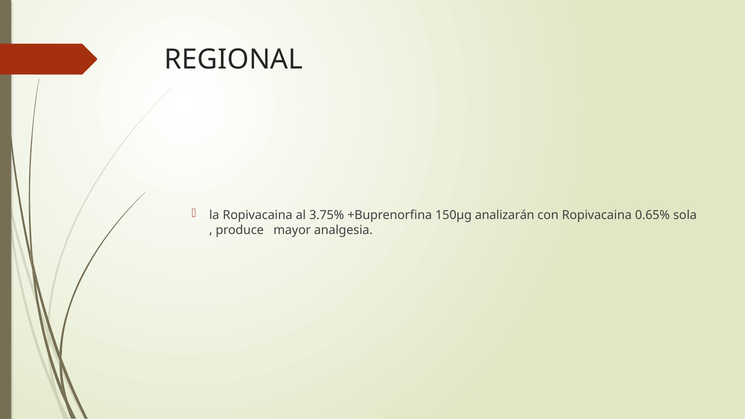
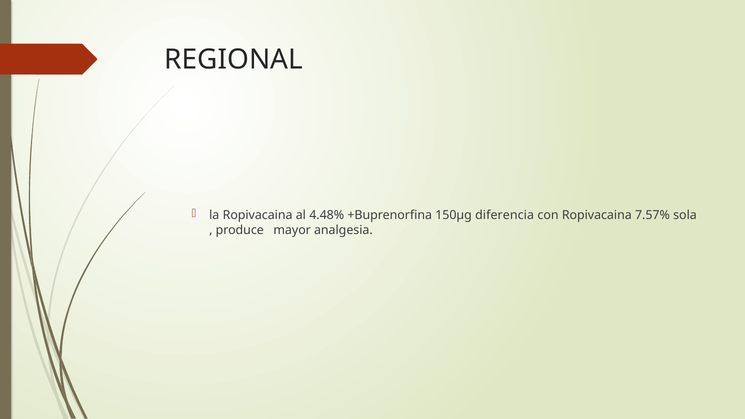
3.75%: 3.75% -> 4.48% (327, 215)
analizarán: analizarán -> diferencia (505, 215)
0.65%: 0.65% -> 7.57% (652, 215)
